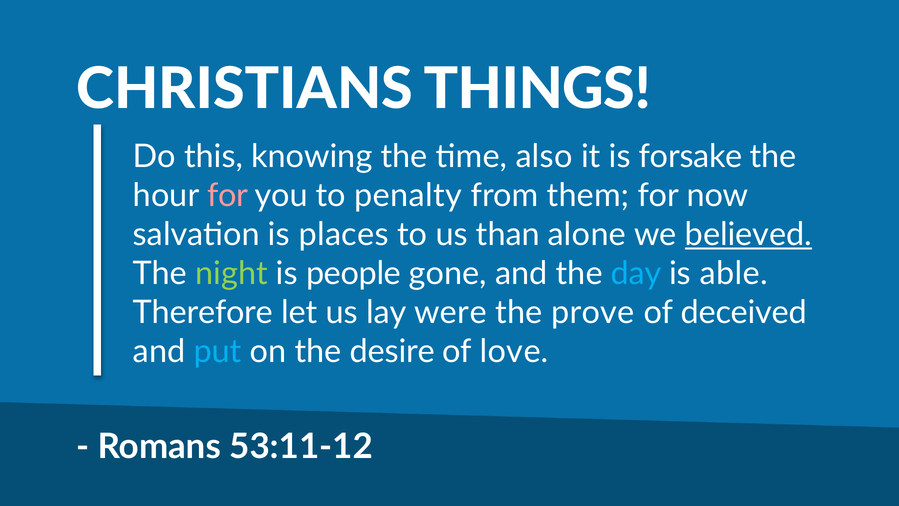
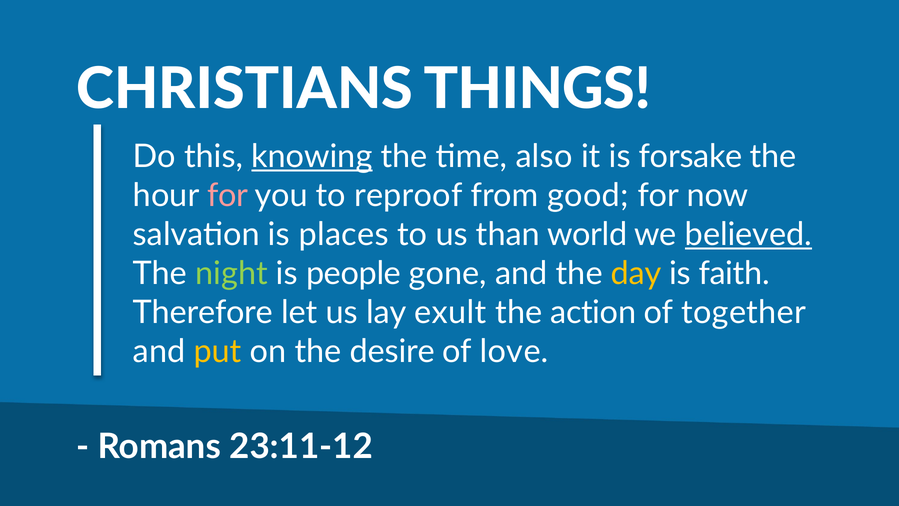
knowing underline: none -> present (312, 156)
penalty: penalty -> reproof (408, 195)
them: them -> good (588, 195)
alone: alone -> world (587, 234)
day colour: light blue -> yellow (636, 273)
able: able -> faith (734, 273)
were: were -> exult (450, 312)
prove: prove -> action (593, 312)
deceived: deceived -> together (744, 312)
put colour: light blue -> yellow (218, 351)
53:11-12: 53:11-12 -> 23:11-12 (301, 447)
